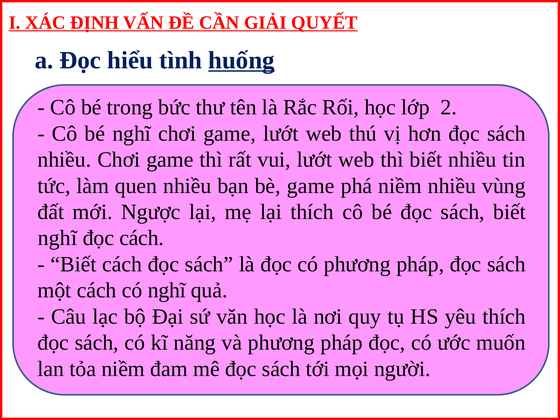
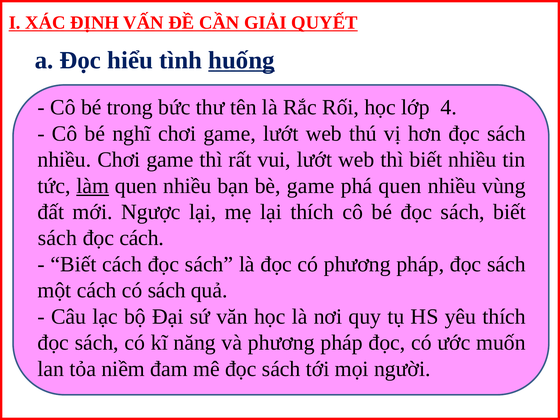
2: 2 -> 4 (449, 107)
làm underline: none -> present (93, 186)
phá niềm: niềm -> quen (400, 186)
nghĩ: nghĩ -> sách (57, 238)
có nghĩ: nghĩ -> sách (167, 290)
